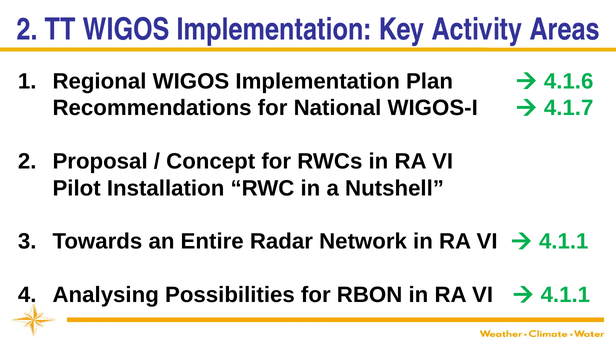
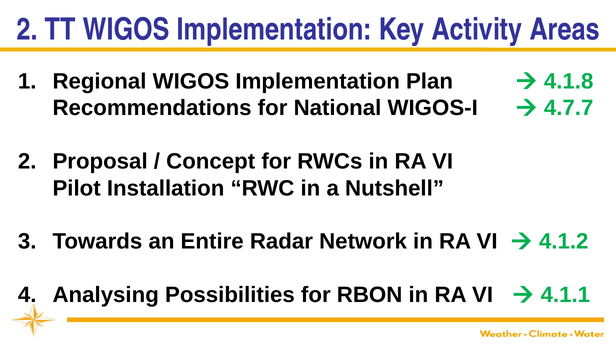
4.1.6: 4.1.6 -> 4.1.8 (569, 81)
4.1.7: 4.1.7 -> 4.7.7 (569, 108)
4.1.1: 4.1.1 -> 4.1.2 (564, 242)
